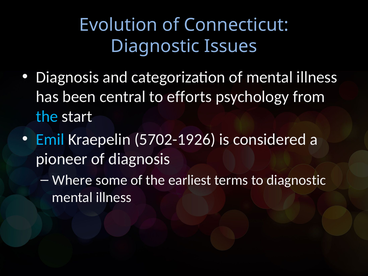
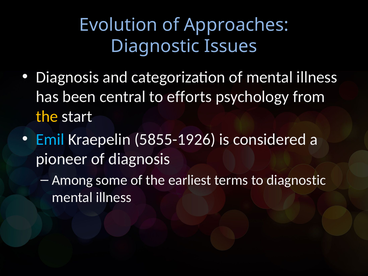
Connecticut: Connecticut -> Approaches (236, 25)
the colour: light blue -> yellow (47, 116)
5702-1926: 5702-1926 -> 5855-1926 (175, 139)
Where: Where -> Among (72, 180)
